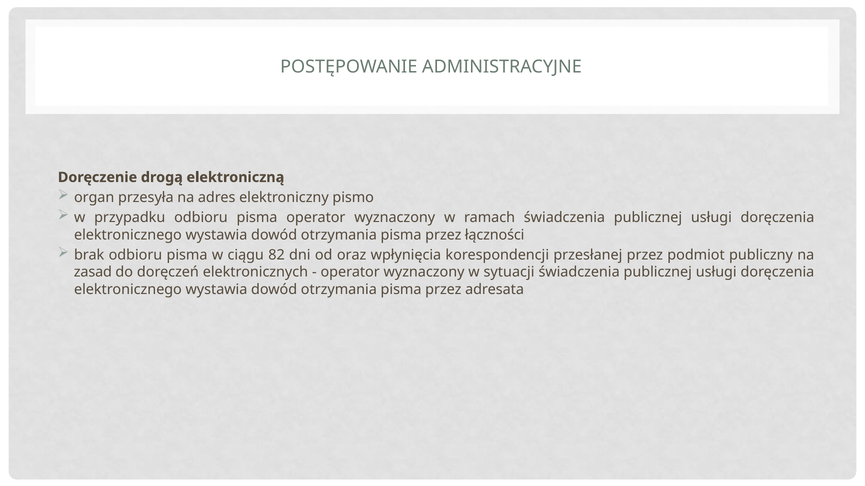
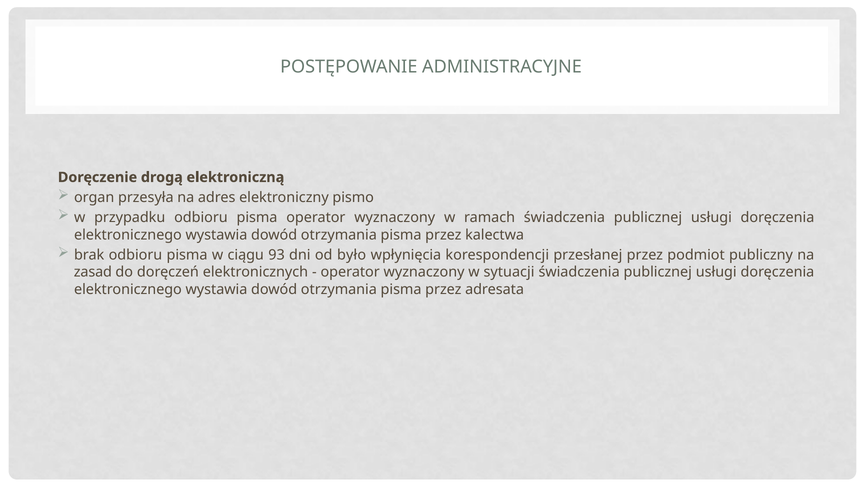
łączności: łączności -> kalectwa (495, 235)
82: 82 -> 93 (277, 255)
oraz: oraz -> było (352, 255)
